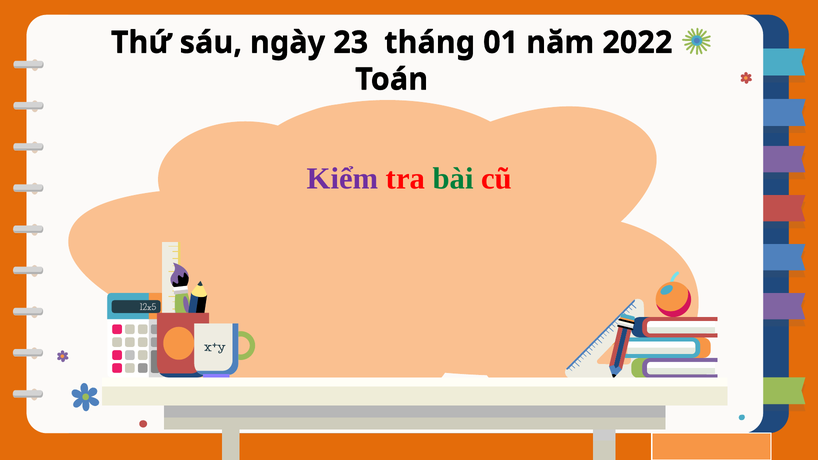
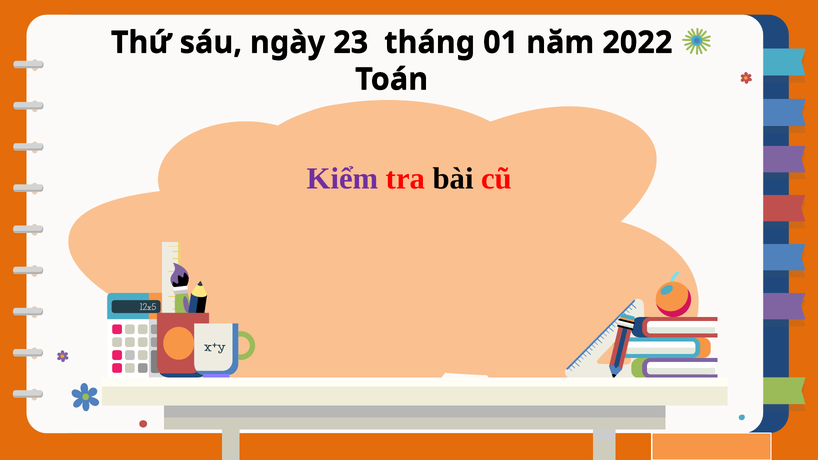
bài colour: green -> black (453, 179)
